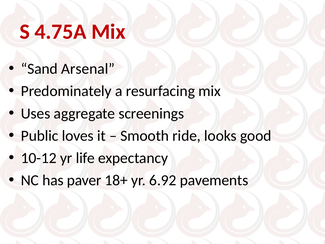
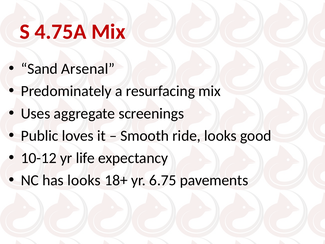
has paver: paver -> looks (84, 180)
6.92: 6.92 -> 6.75 (163, 180)
